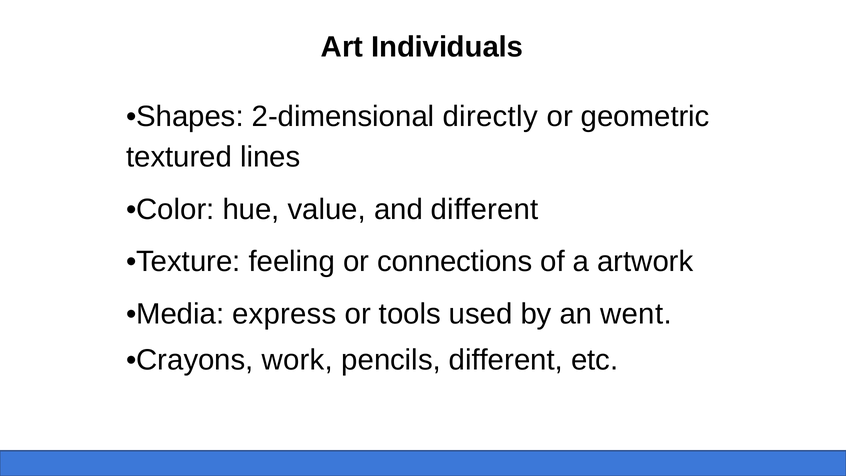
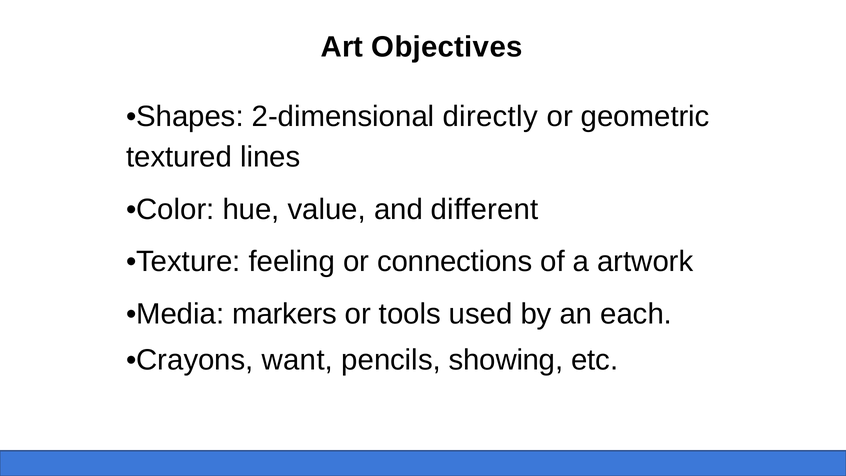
Individuals: Individuals -> Objectives (447, 47)
express: express -> markers (285, 314)
went: went -> each (636, 314)
work: work -> want (297, 360)
pencils different: different -> showing (506, 360)
